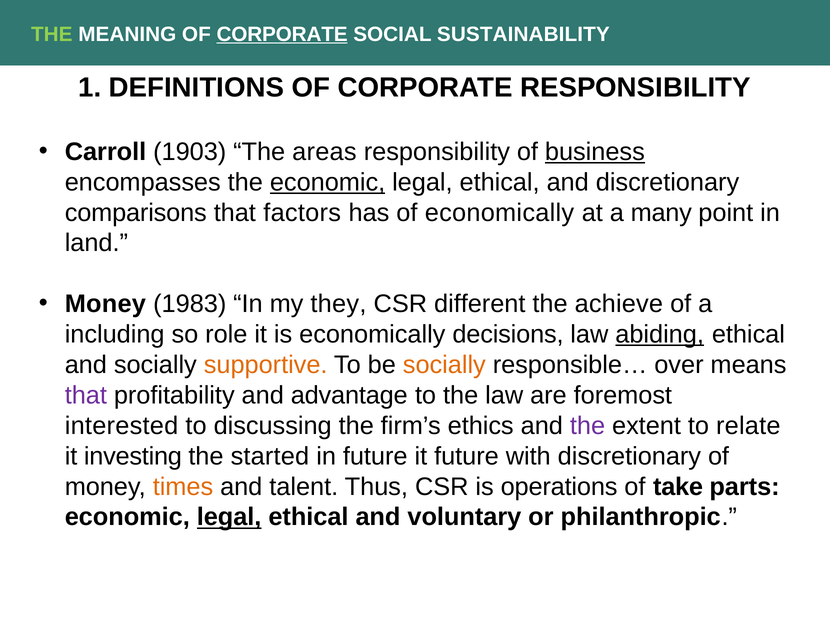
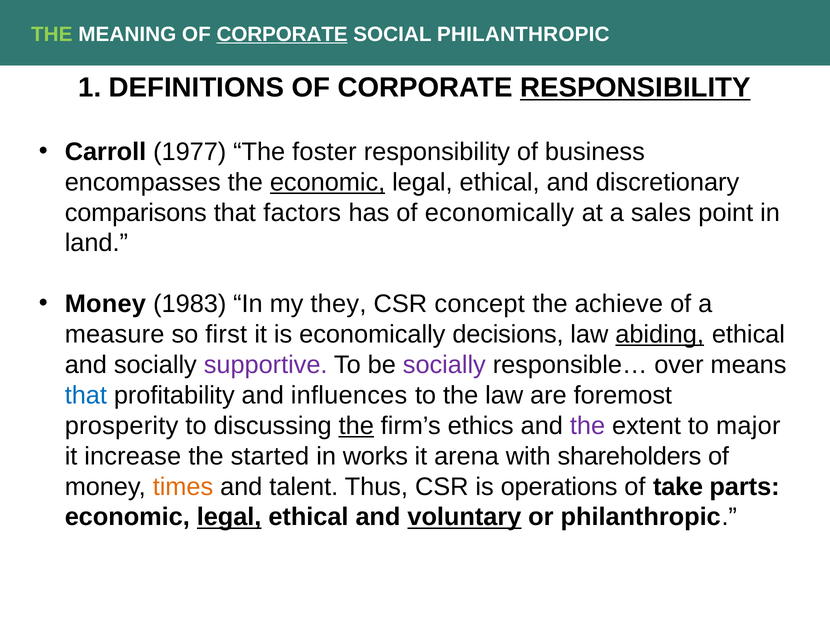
SOCIAL SUSTAINABILITY: SUSTAINABILITY -> PHILANTHROPIC (523, 34)
RESPONSIBILITY underline: none -> present (635, 88)
1903: 1903 -> 1977 (190, 152)
areas: areas -> foster (324, 152)
business underline: present -> none (595, 152)
many: many -> sales (661, 212)
different: different -> concept (480, 304)
including: including -> measure (115, 334)
role: role -> first (226, 334)
supportive colour: orange -> purple (266, 365)
socially colour: orange -> purple (444, 365)
that colour: purple -> blue (86, 395)
advantage: advantage -> influences (349, 395)
interested: interested -> prosperity (122, 425)
the underline: none -> present (356, 425)
relate: relate -> major (748, 425)
investing: investing -> increase (133, 456)
in future: future -> works (375, 456)
it future: future -> arena (466, 456)
with discretionary: discretionary -> shareholders (629, 456)
voluntary underline: none -> present (464, 517)
